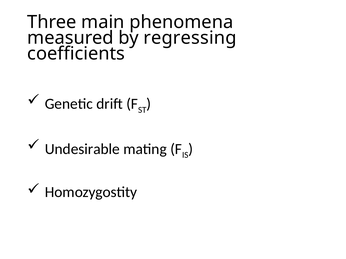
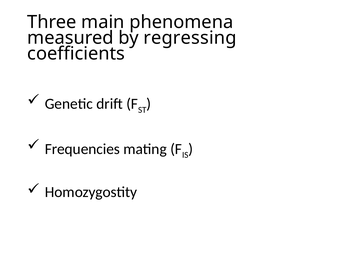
Undesirable: Undesirable -> Frequencies (82, 149)
